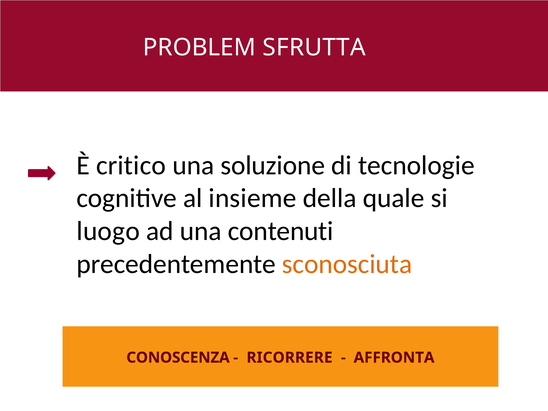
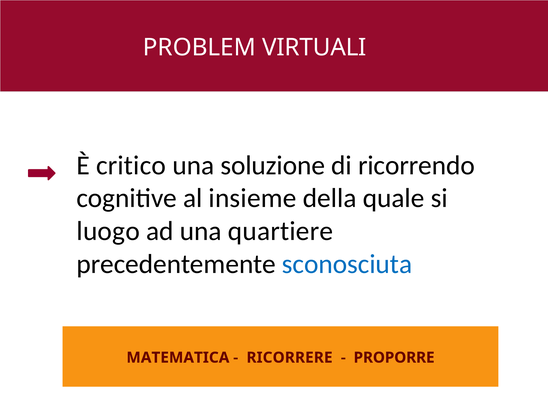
SFRUTTA: SFRUTTA -> VIRTUALI (314, 48)
tecnologie: tecnologie -> ricorrendo (416, 165)
contenuti: contenuti -> quartiere (281, 231)
sconosciuta colour: orange -> blue (347, 264)
CONOSCENZA: CONOSCENZA -> MATEMATICA (178, 358)
AFFRONTA: AFFRONTA -> PROPORRE (394, 358)
